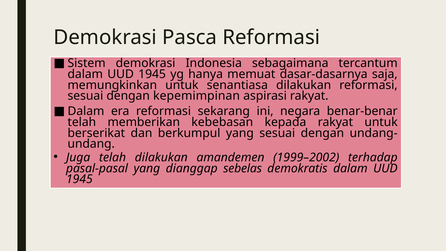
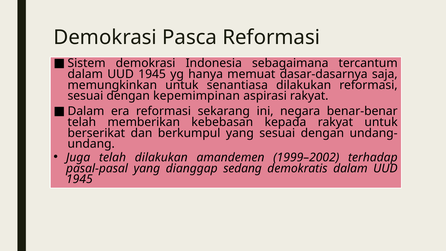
sebelas: sebelas -> sedang (243, 168)
